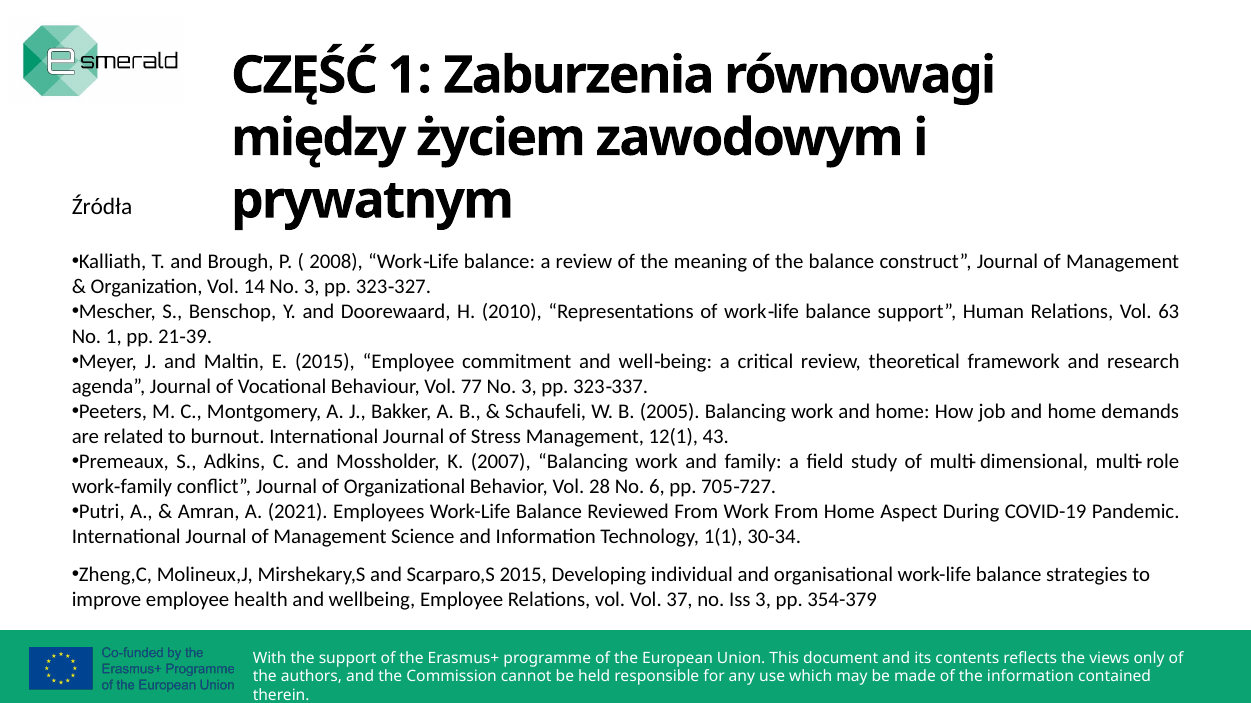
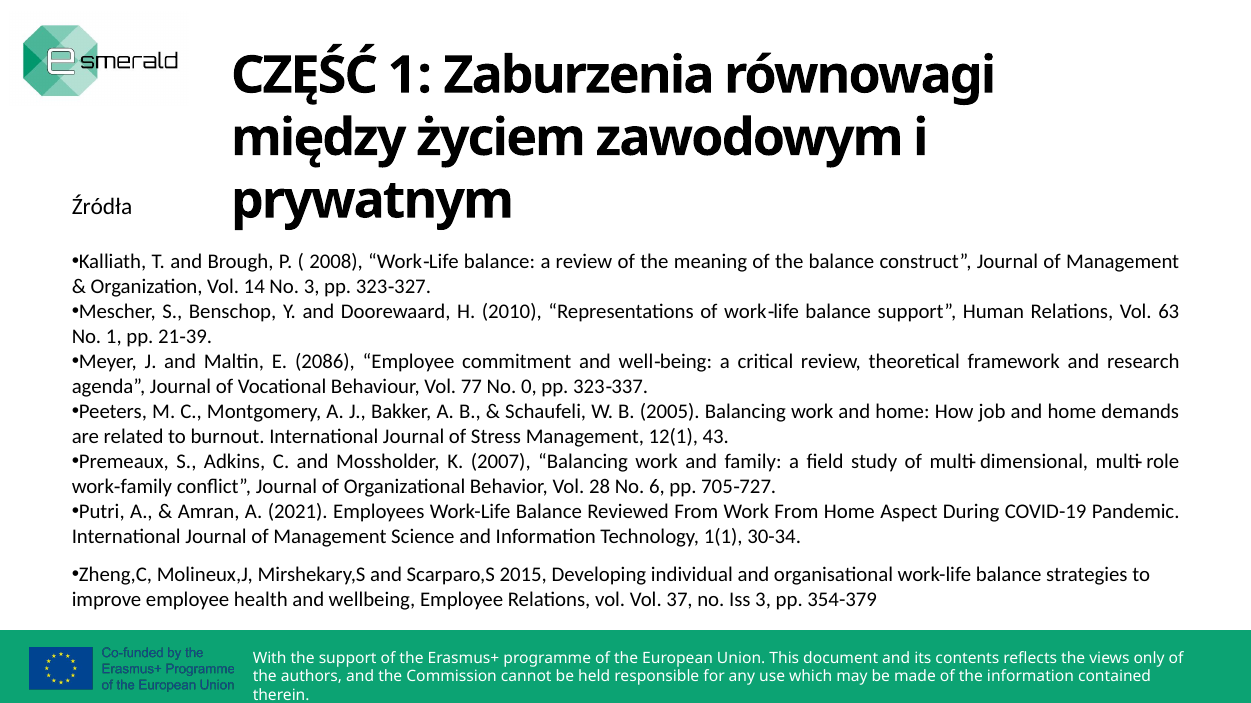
E 2015: 2015 -> 2086 (325, 362)
77 No 3: 3 -> 0 (529, 387)
